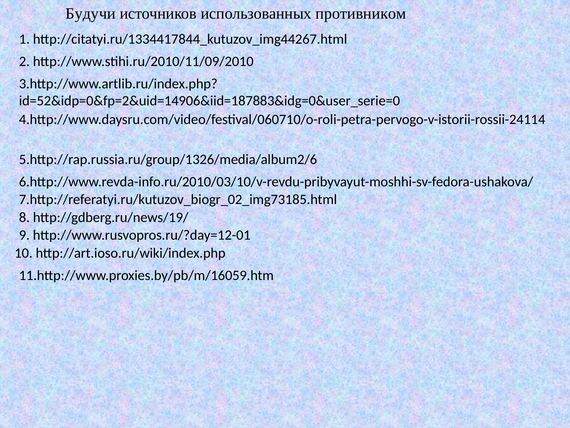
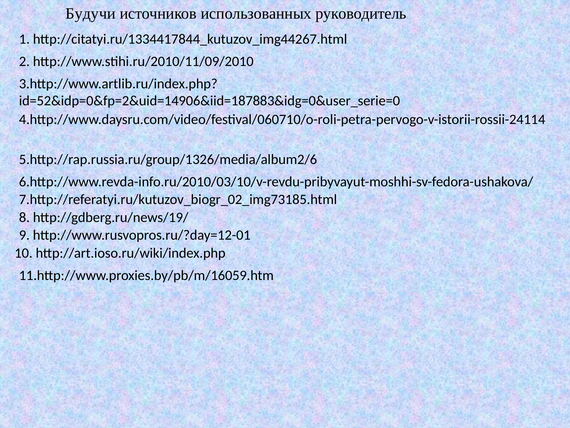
противником: противником -> руководитель (361, 13)
